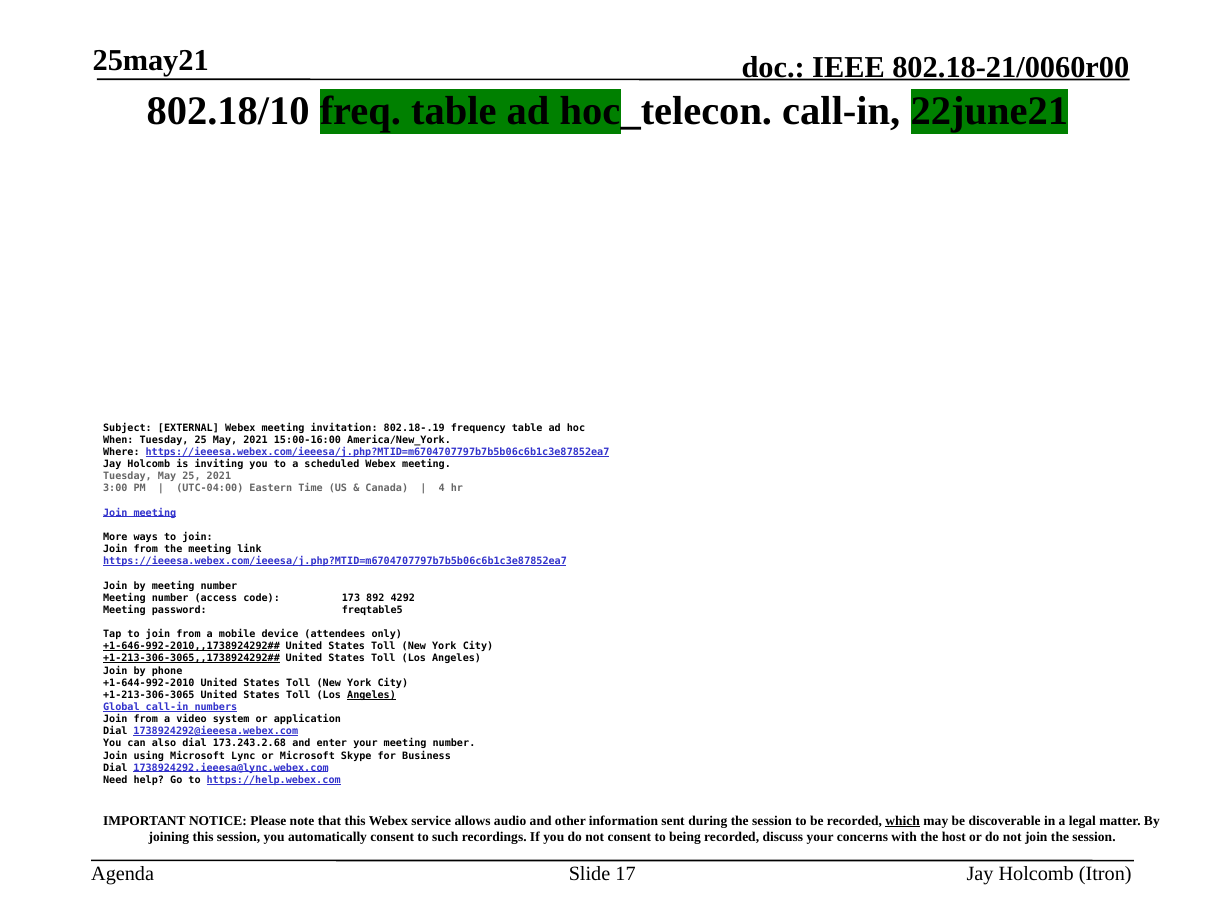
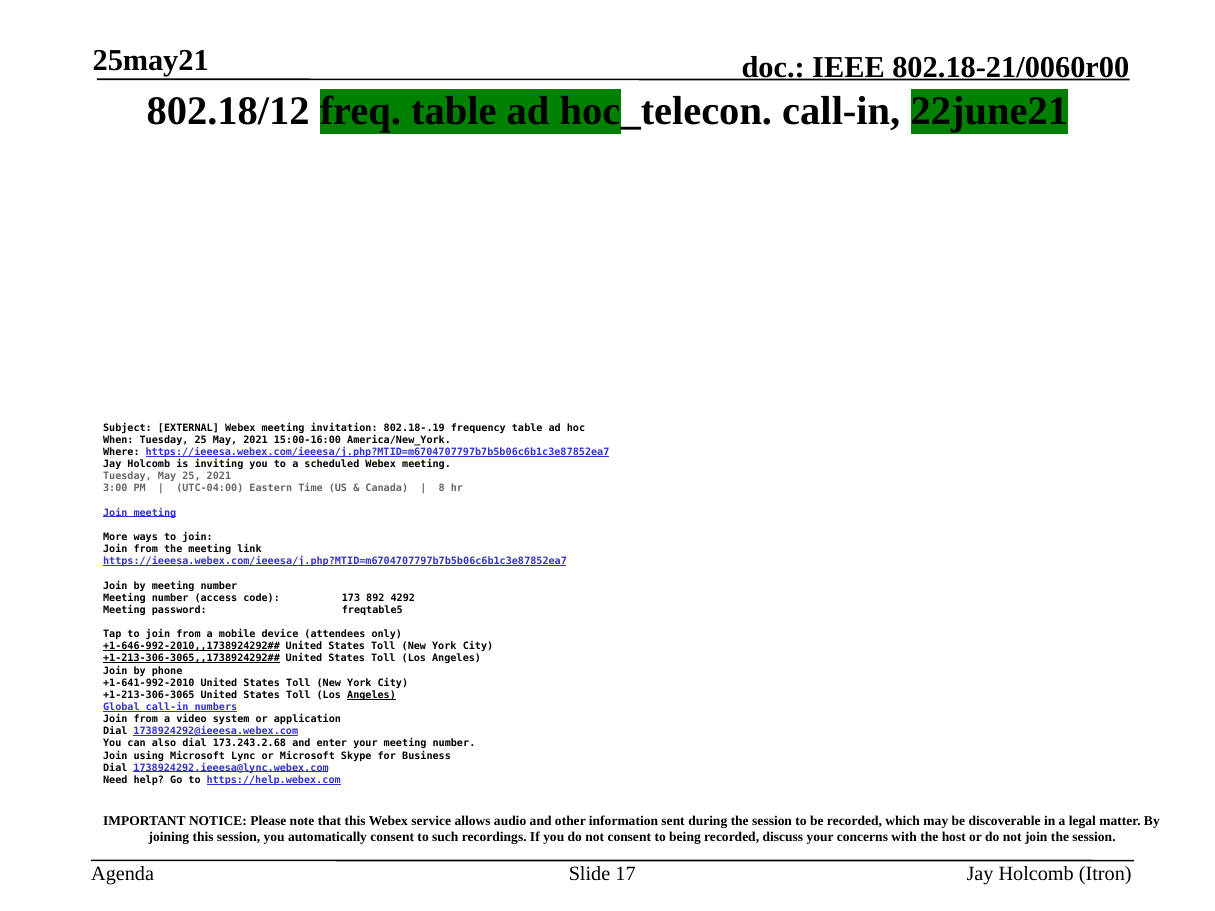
802.18/10: 802.18/10 -> 802.18/12 (228, 112)
4: 4 -> 8 (442, 489)
+1-644-992-2010: +1-644-992-2010 -> +1-641-992-2010 (149, 683)
which underline: present -> none (903, 821)
